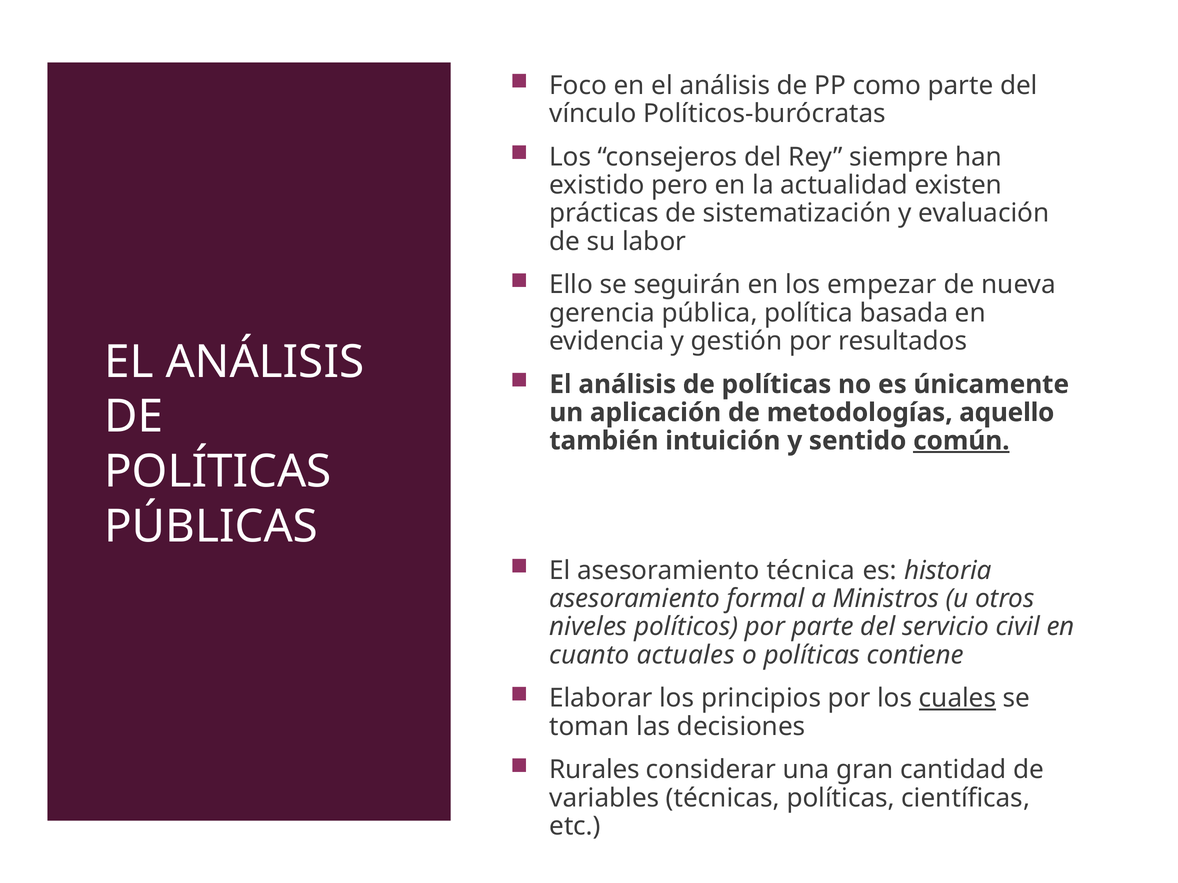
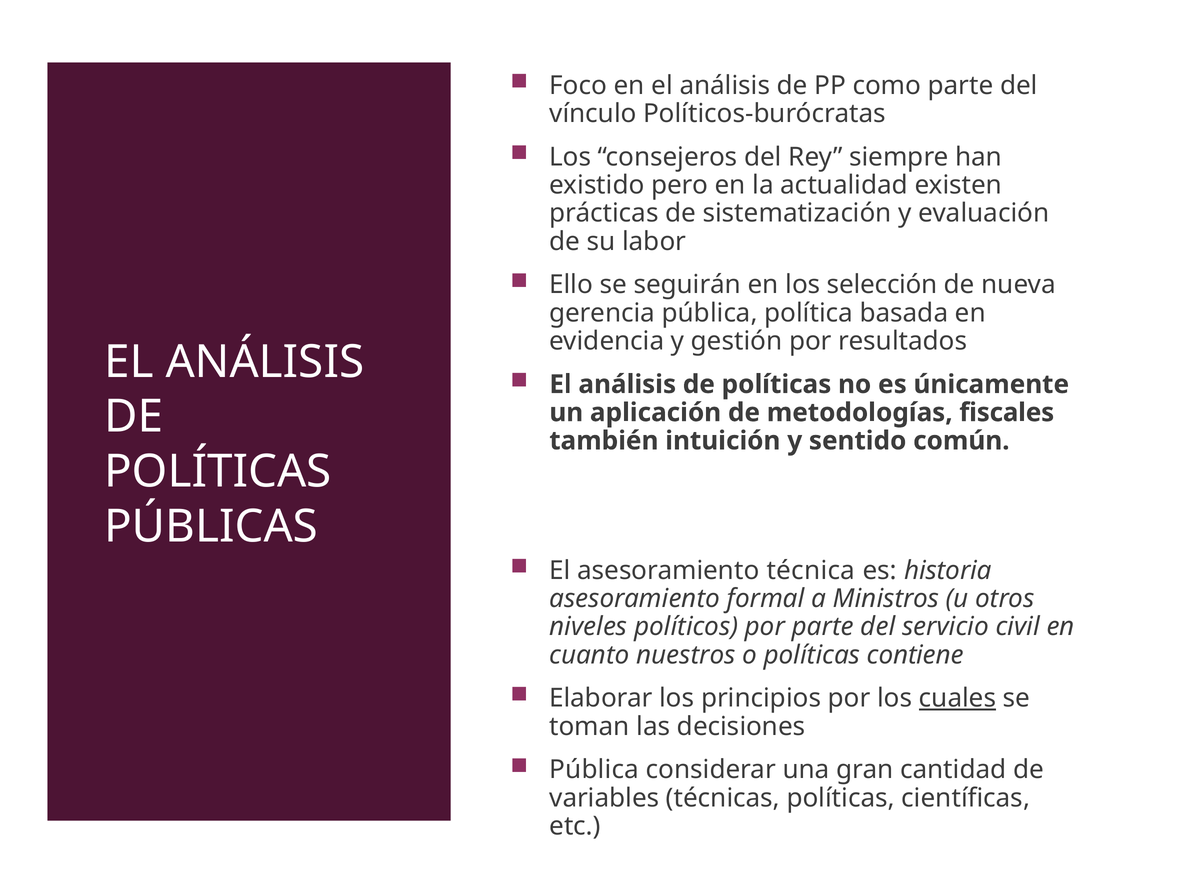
empezar: empezar -> selección (882, 285)
aquello: aquello -> fiscales (1007, 413)
común underline: present -> none (961, 441)
actuales: actuales -> nuestros (686, 655)
Rurales: Rurales -> Pública (594, 770)
